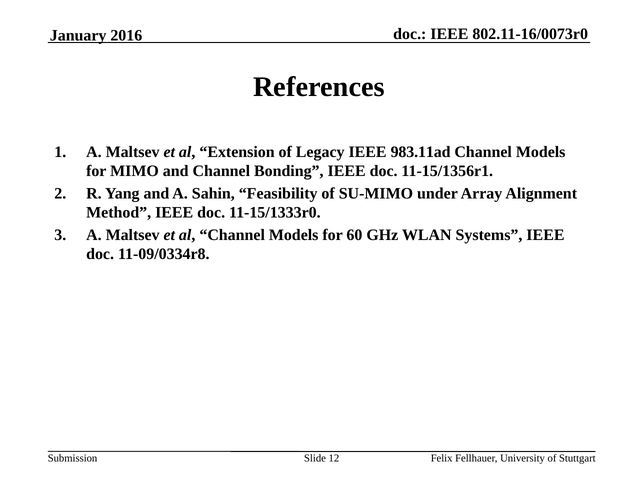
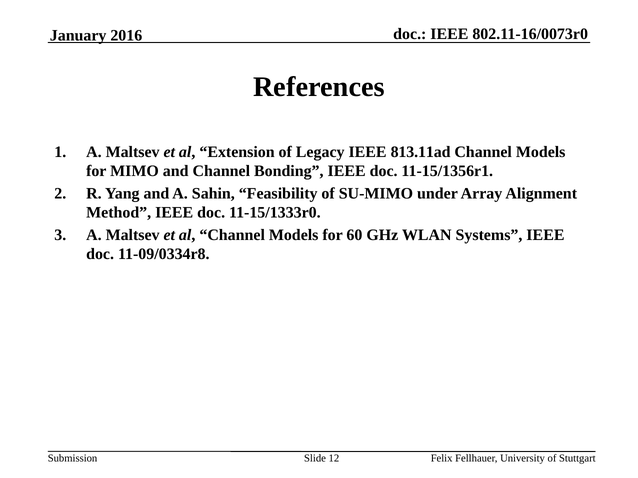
983.11ad: 983.11ad -> 813.11ad (421, 152)
